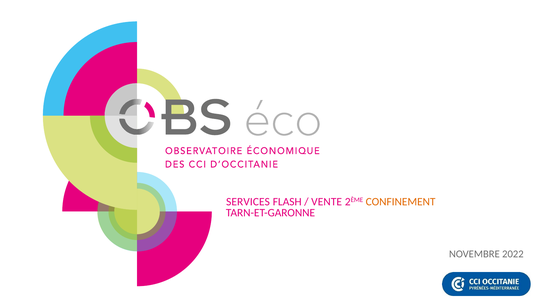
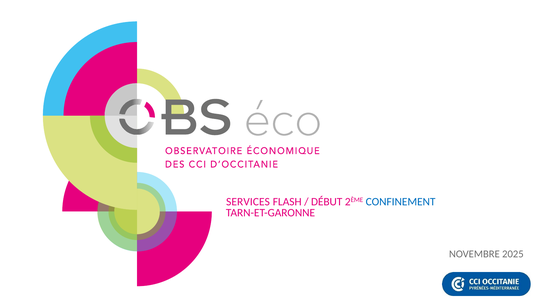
VENTE: VENTE -> DÉBUT (327, 202)
CONFINEMENT colour: orange -> blue (401, 202)
2022: 2022 -> 2025 (513, 254)
